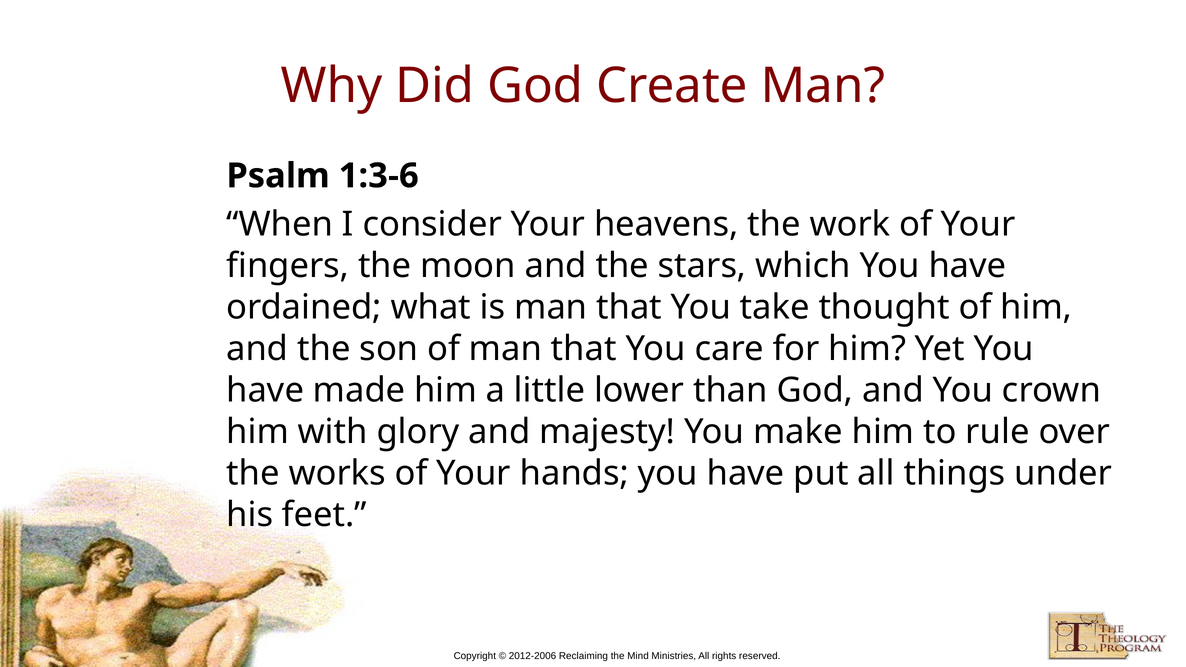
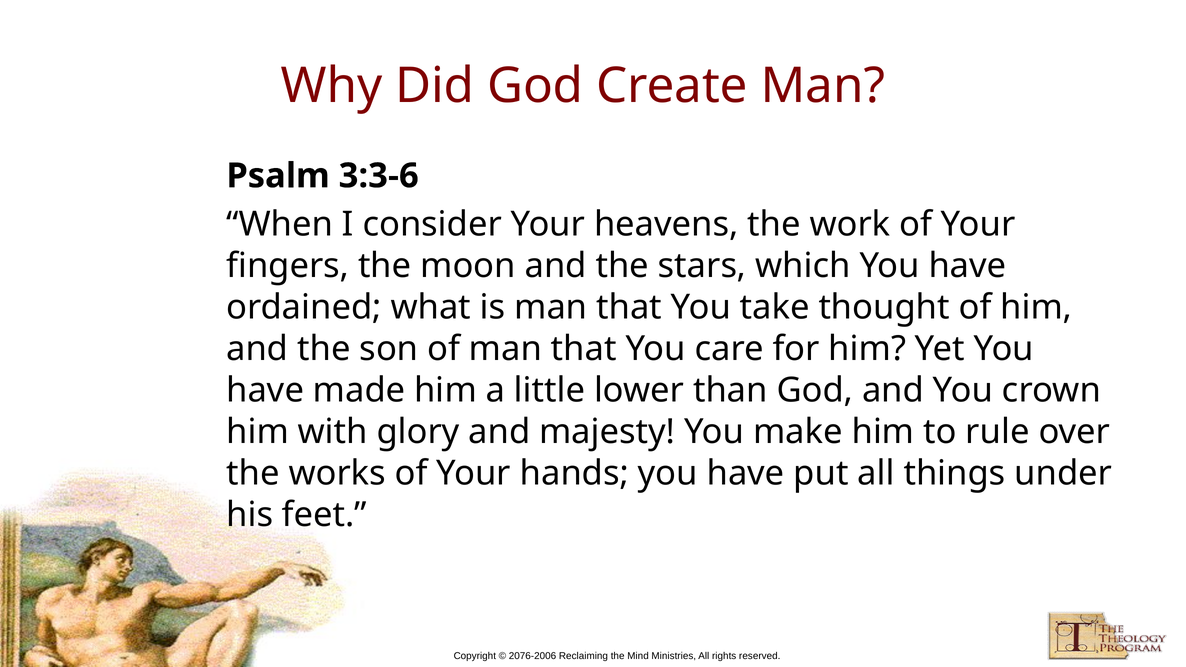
1:3-6: 1:3-6 -> 3:3-6 (379, 176)
2012-2006: 2012-2006 -> 2076-2006 (532, 656)
